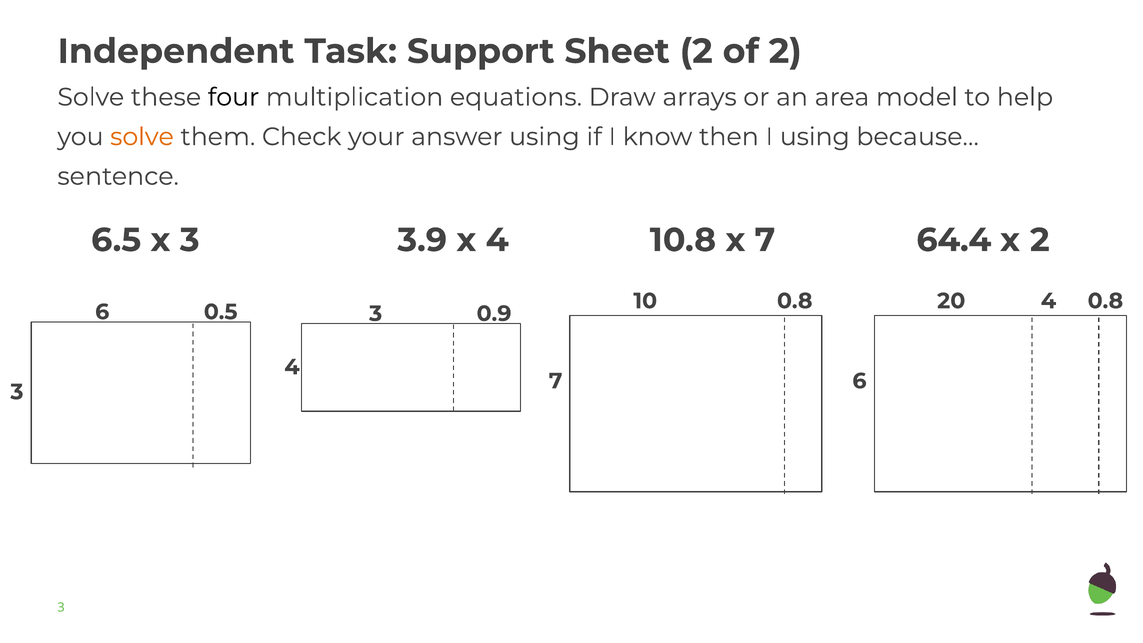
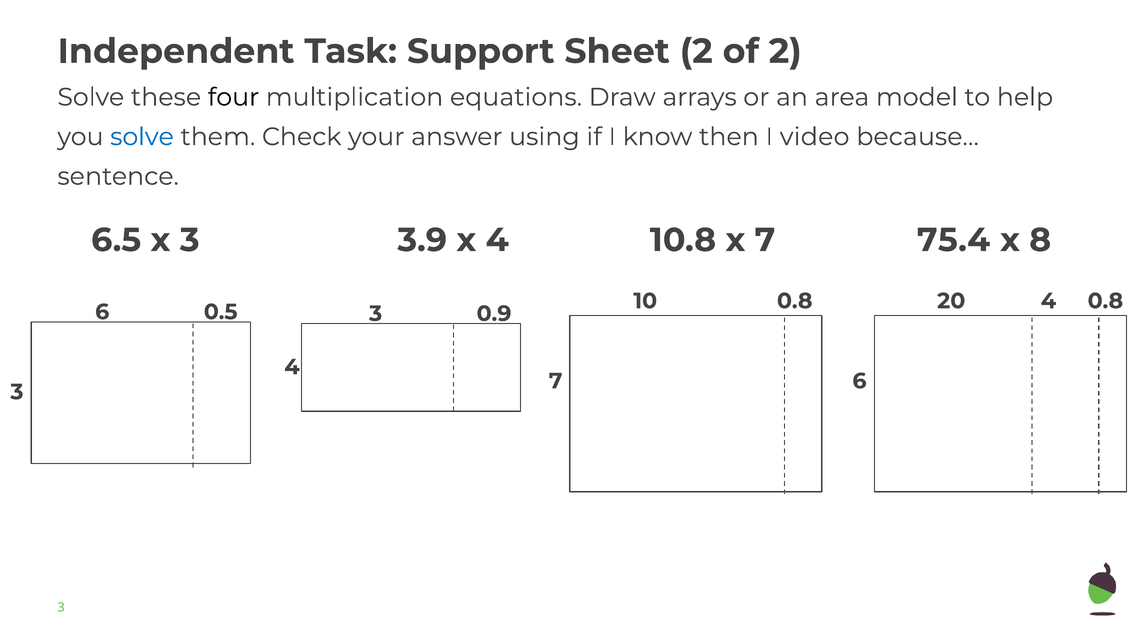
solve colour: orange -> blue (142, 137)
I using: using -> video (815, 137)
64.4: 64.4 -> 75.4 (954, 240)
x 2: 2 -> 8 (1040, 240)
